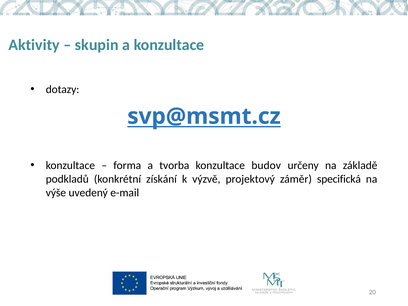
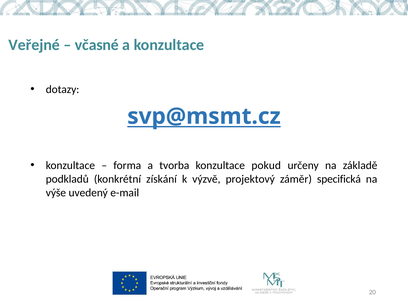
Aktivity: Aktivity -> Veřejné (34, 45)
skupin: skupin -> včasné (97, 45)
budov: budov -> pokud (266, 165)
